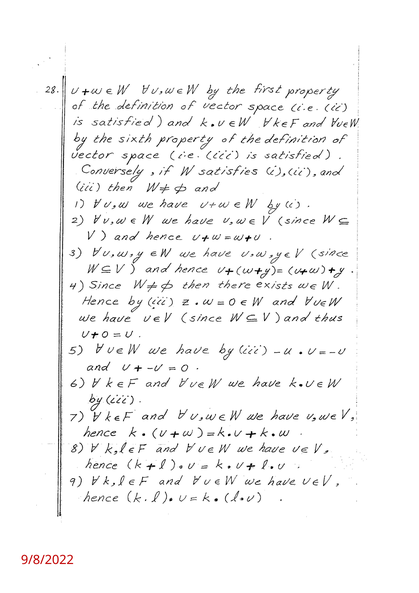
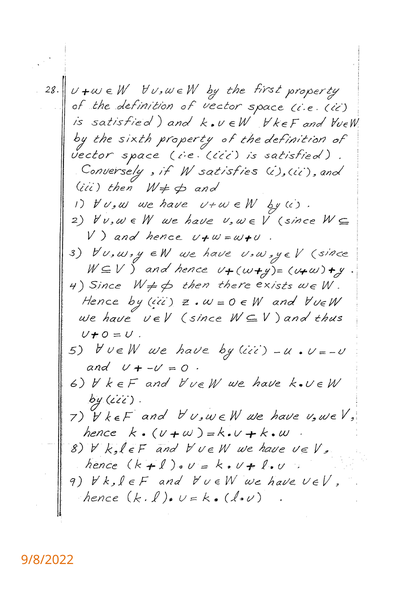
9/8/2022 colour: red -> orange (47, 560)
